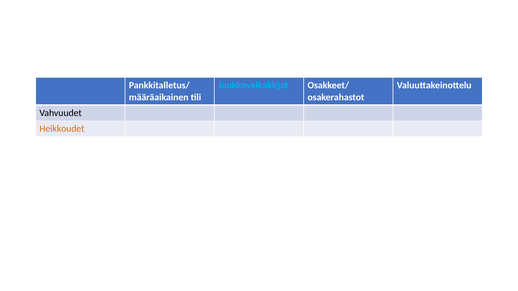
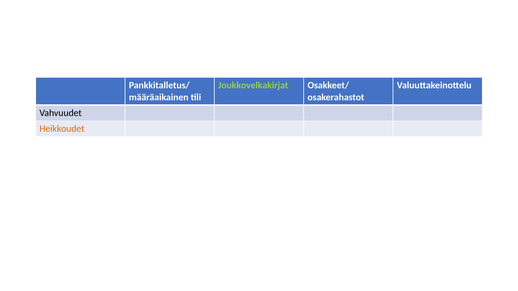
Joukkovelkakirjat colour: light blue -> light green (253, 86)
